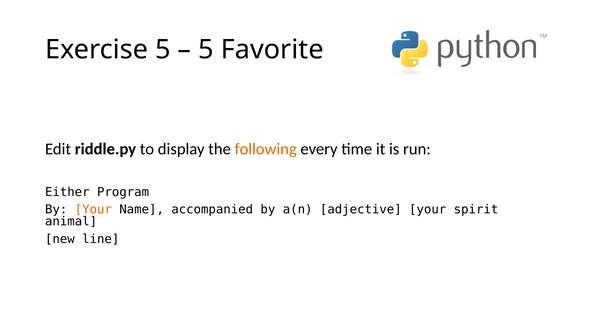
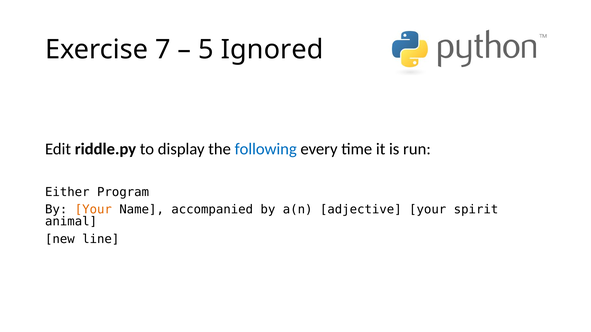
Exercise 5: 5 -> 7 (163, 50)
Favorite: Favorite -> Ignored (272, 50)
following colour: orange -> blue (266, 149)
